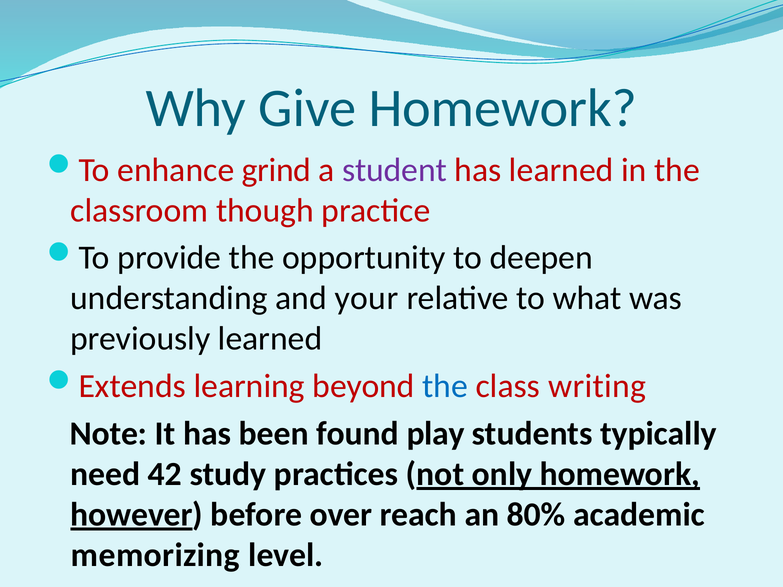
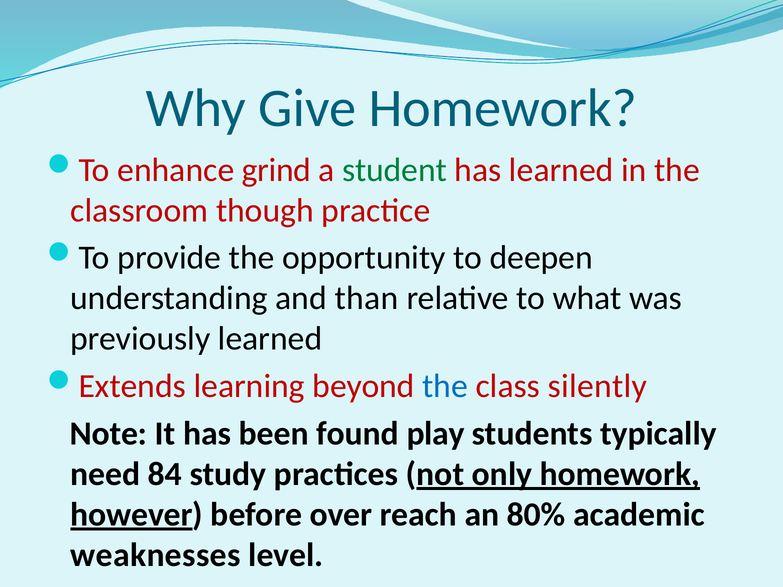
student colour: purple -> green (394, 170)
your: your -> than (367, 298)
writing: writing -> silently (597, 386)
42: 42 -> 84 (165, 474)
memorizing: memorizing -> weaknesses (155, 555)
